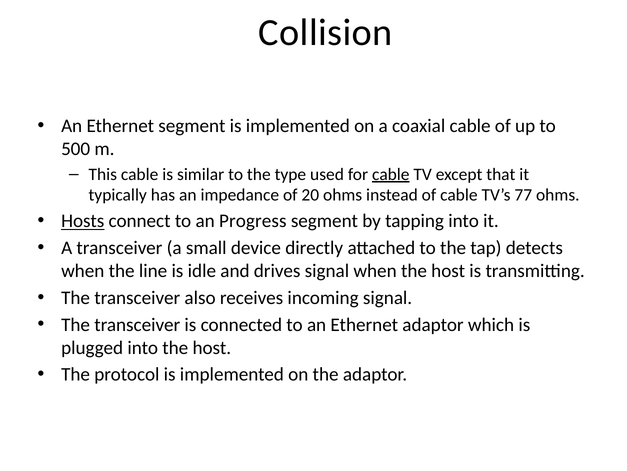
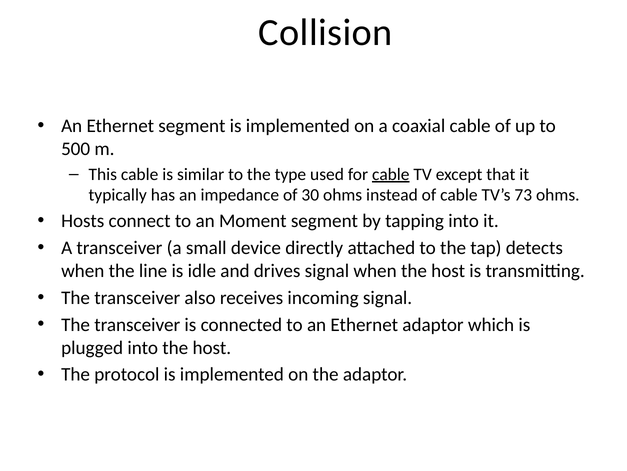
20: 20 -> 30 (310, 195)
77: 77 -> 73 (523, 195)
Hosts underline: present -> none (83, 221)
Progress: Progress -> Moment (253, 221)
